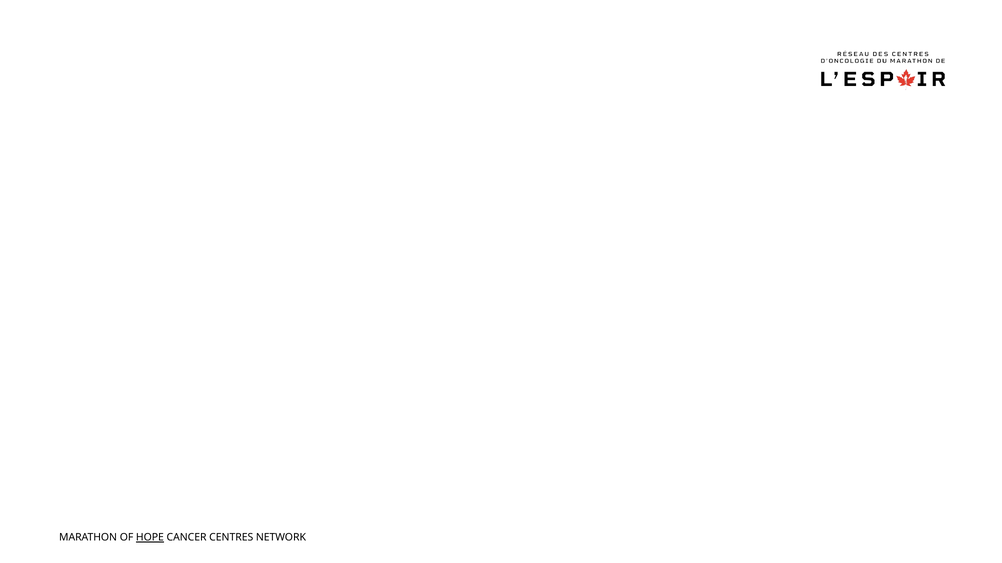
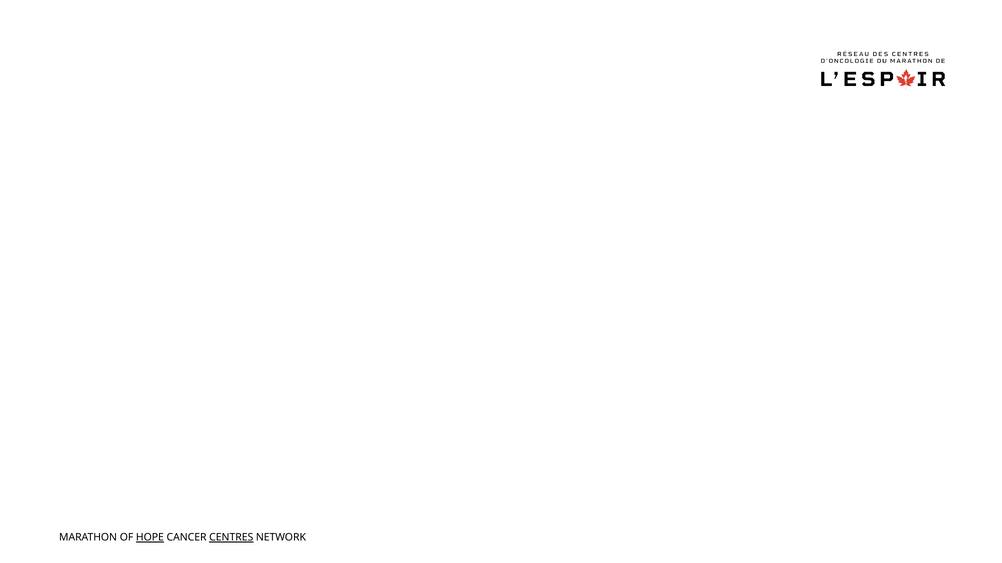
CENTRES underline: none -> present (231, 538)
